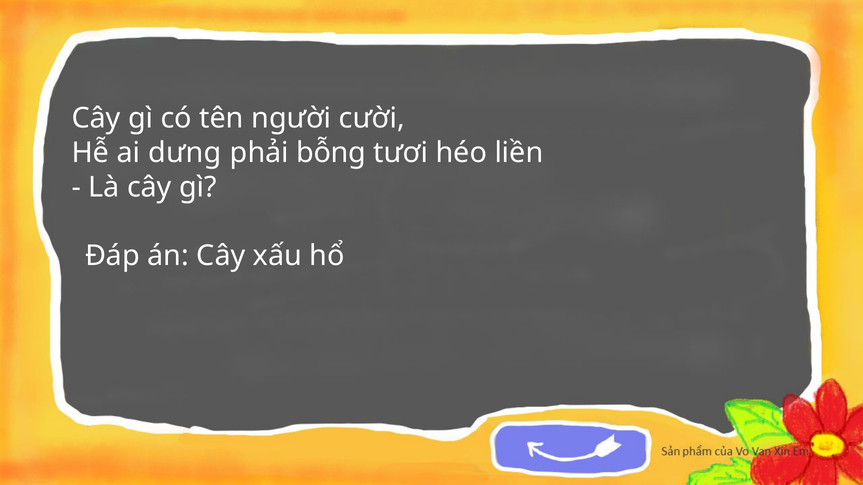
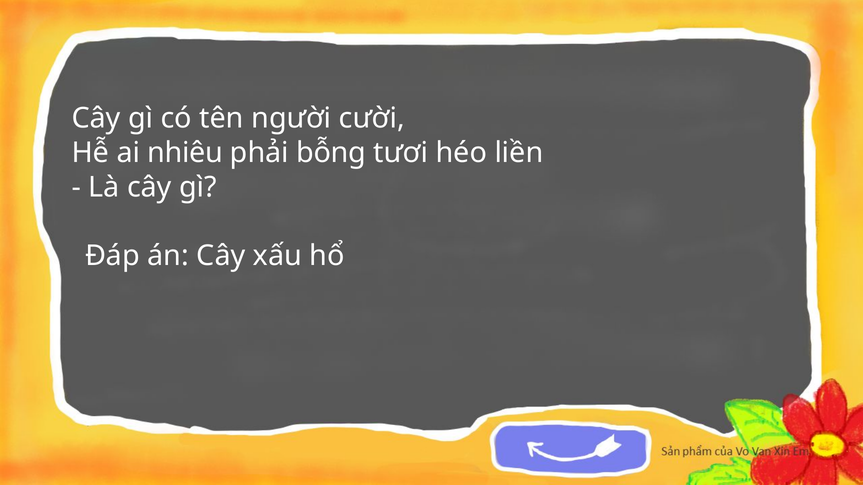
dưng: dưng -> nhiêu (185, 153)
